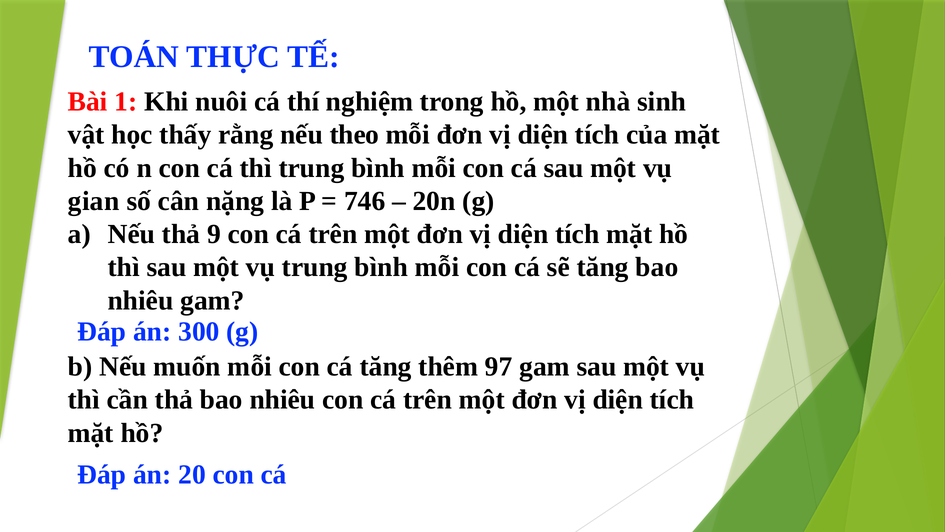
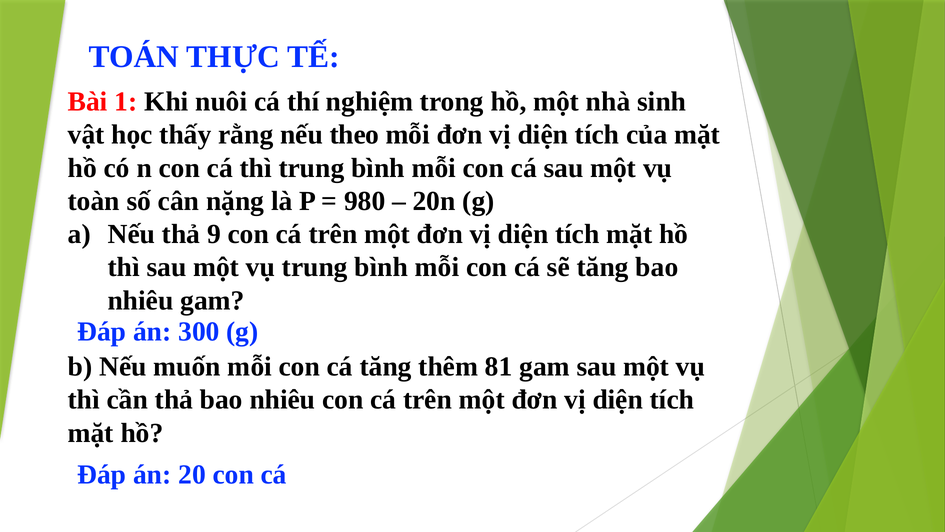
gian: gian -> toàn (94, 201)
746: 746 -> 980 (365, 201)
97: 97 -> 81 (499, 366)
